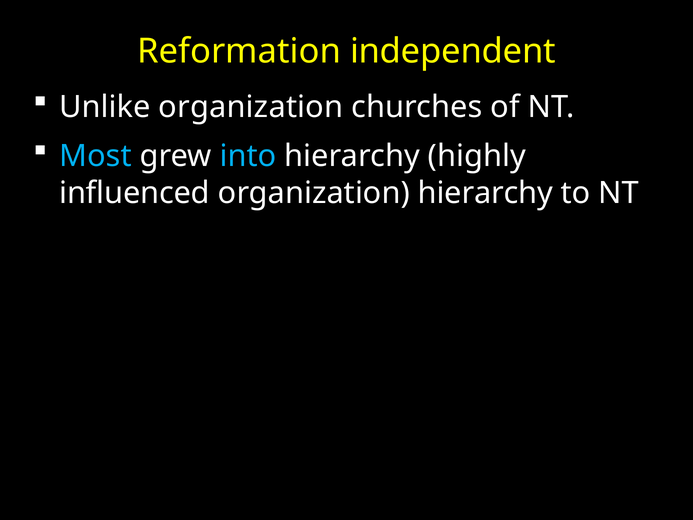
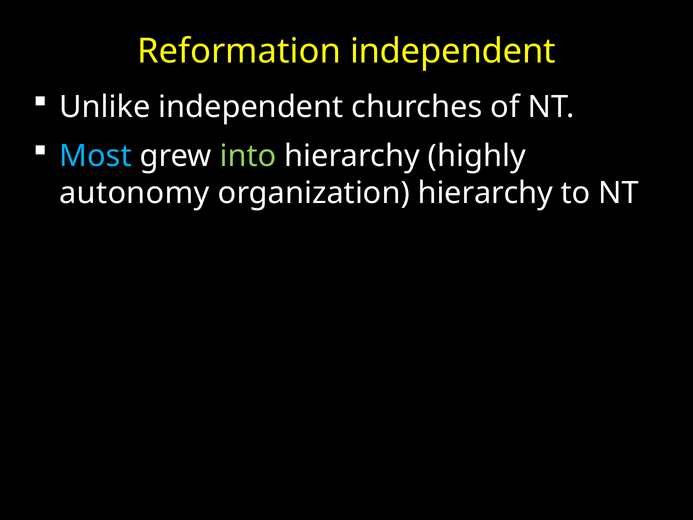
Unlike organization: organization -> independent (251, 107)
into colour: light blue -> light green (248, 156)
influenced: influenced -> autonomy (134, 193)
